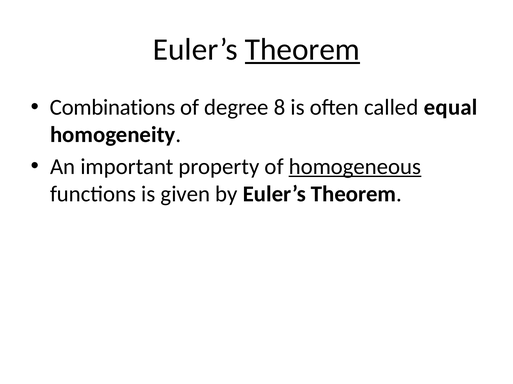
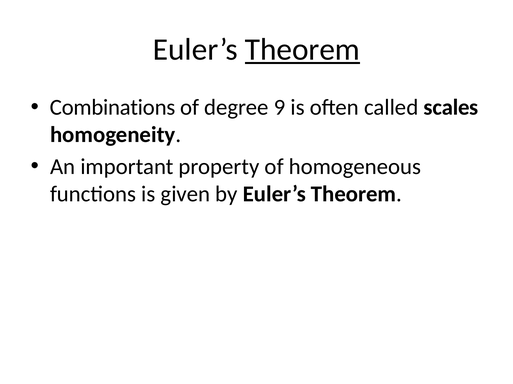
8: 8 -> 9 (280, 108)
equal: equal -> scales (451, 108)
homogeneous underline: present -> none (355, 167)
